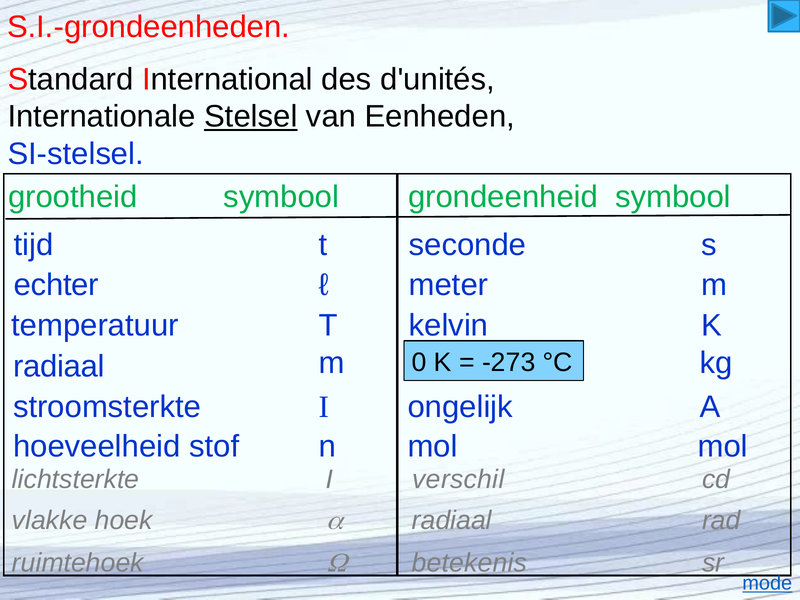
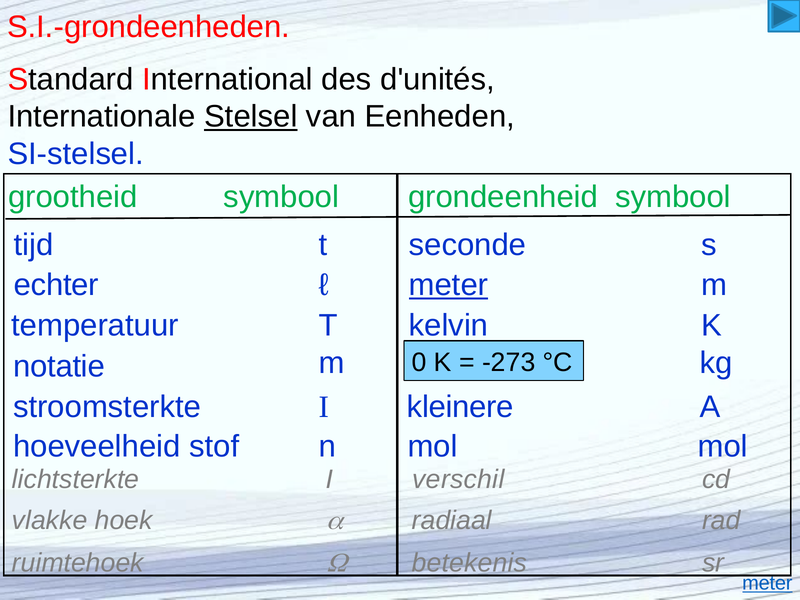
meter underline: none -> present (449, 285)
radiaal: radiaal -> notatie (59, 366)
ongelijk: ongelijk -> kleinere (460, 407)
mode: mode -> meter (767, 583)
